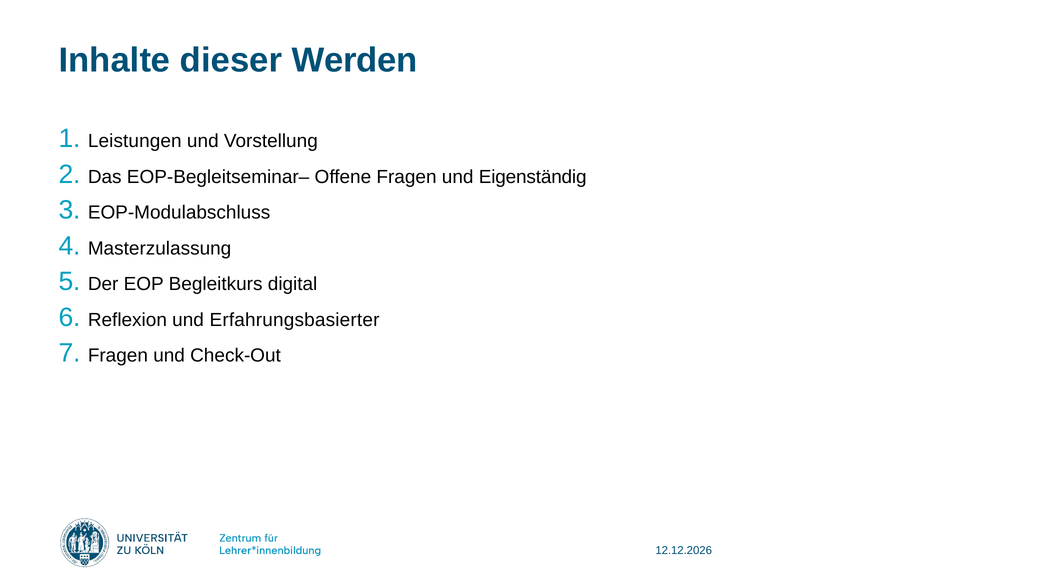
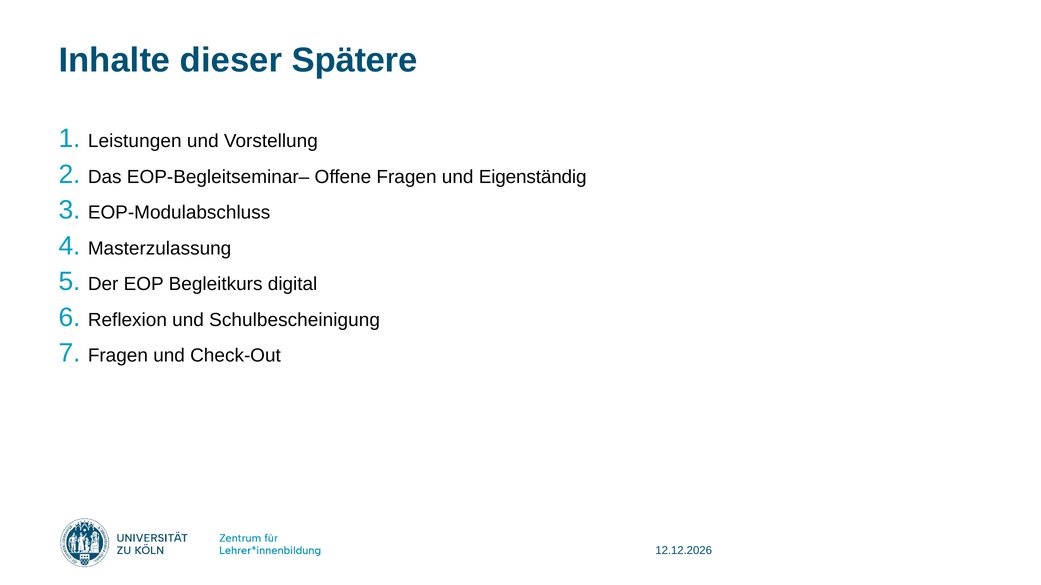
Werden: Werden -> Spätere (355, 60)
Erfahrungsbasierter: Erfahrungsbasierter -> Schulbescheinigung (295, 320)
